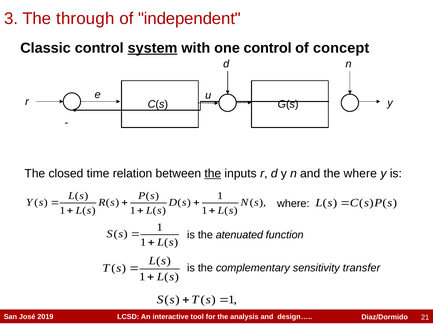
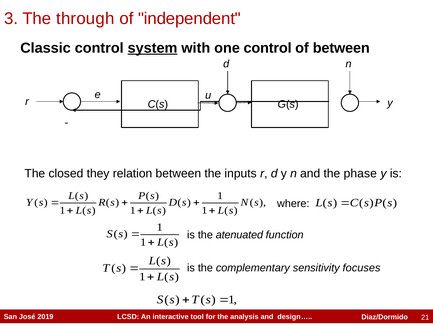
of concept: concept -> between (341, 48)
time: time -> they (98, 173)
the underline: present -> none (213, 173)
the where: where -> phase (360, 173)
transfer: transfer -> focuses (362, 268)
